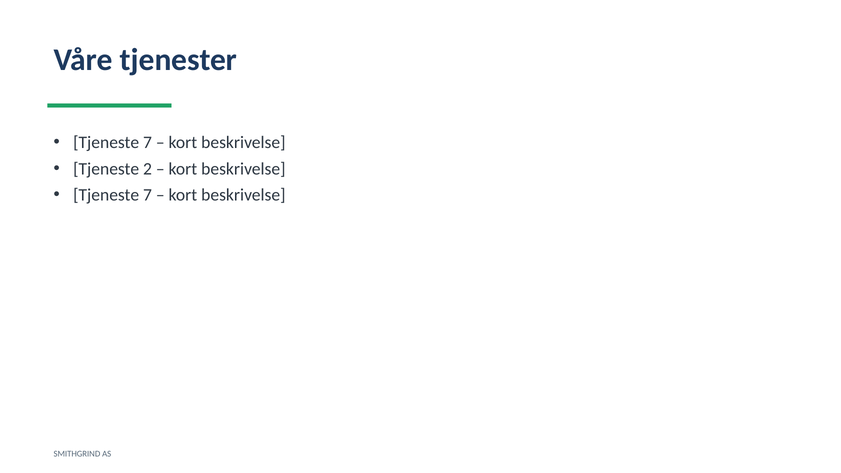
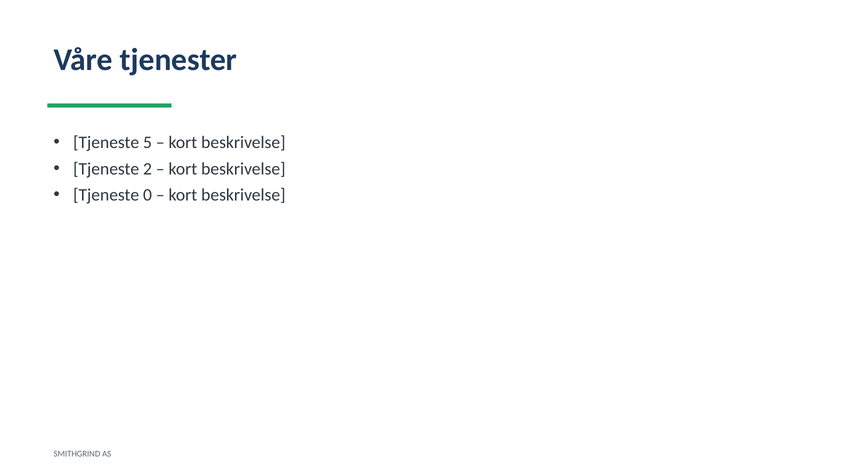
7: 7 -> 5 (147, 142)
7: 7 -> 0 (147, 195)
